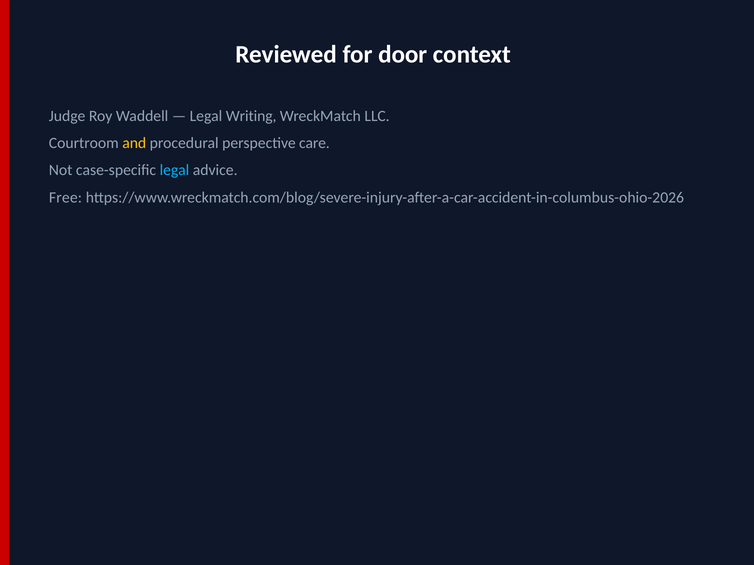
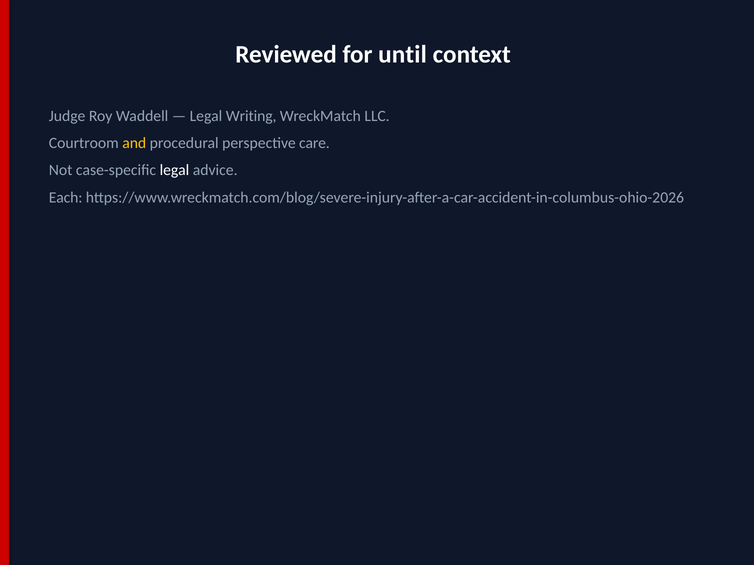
door: door -> until (403, 54)
legal colour: light blue -> white (174, 170)
Free: Free -> Each (66, 198)
